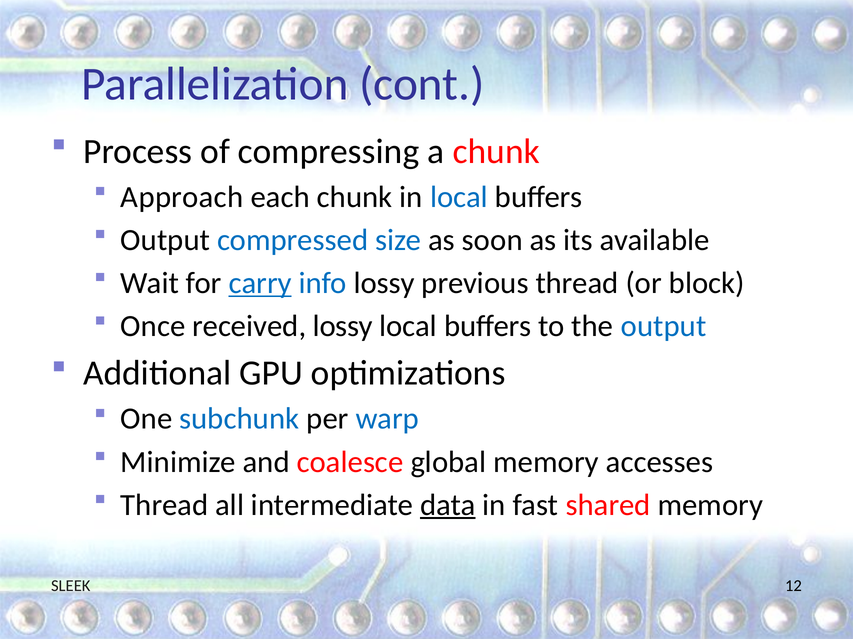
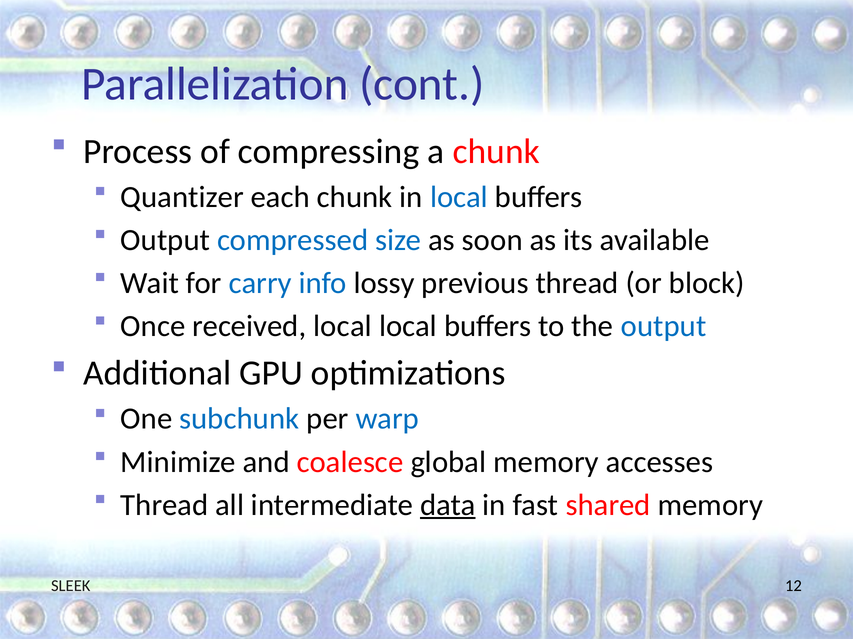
Approach: Approach -> Quantizer (182, 197)
carry underline: present -> none (260, 283)
received lossy: lossy -> local (343, 326)
